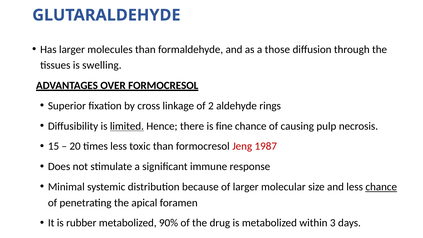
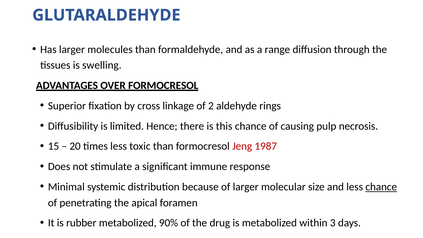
those: those -> range (277, 49)
limited underline: present -> none (127, 126)
fine: fine -> this (224, 126)
